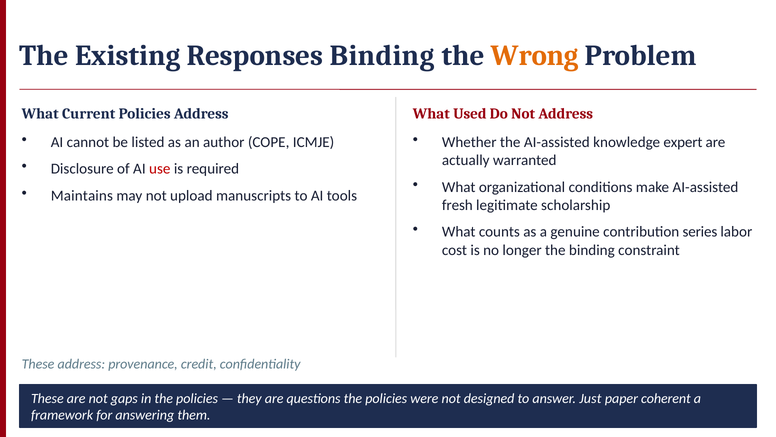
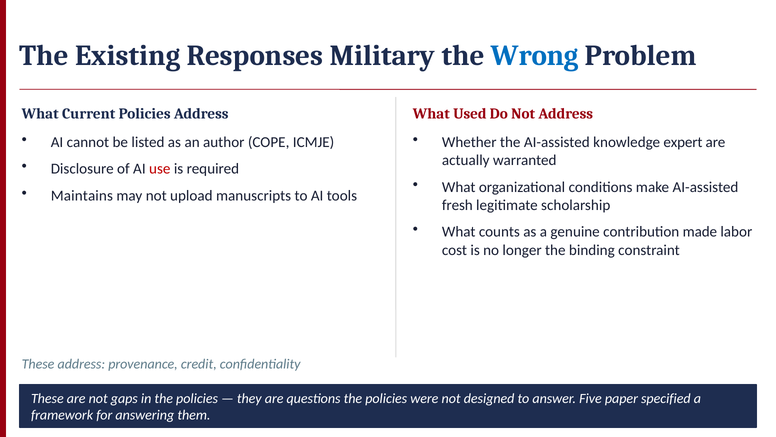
Responses Binding: Binding -> Military (382, 56)
Wrong colour: orange -> blue (535, 56)
series: series -> made (700, 232)
Just: Just -> Five (590, 398)
coherent: coherent -> specified (666, 398)
